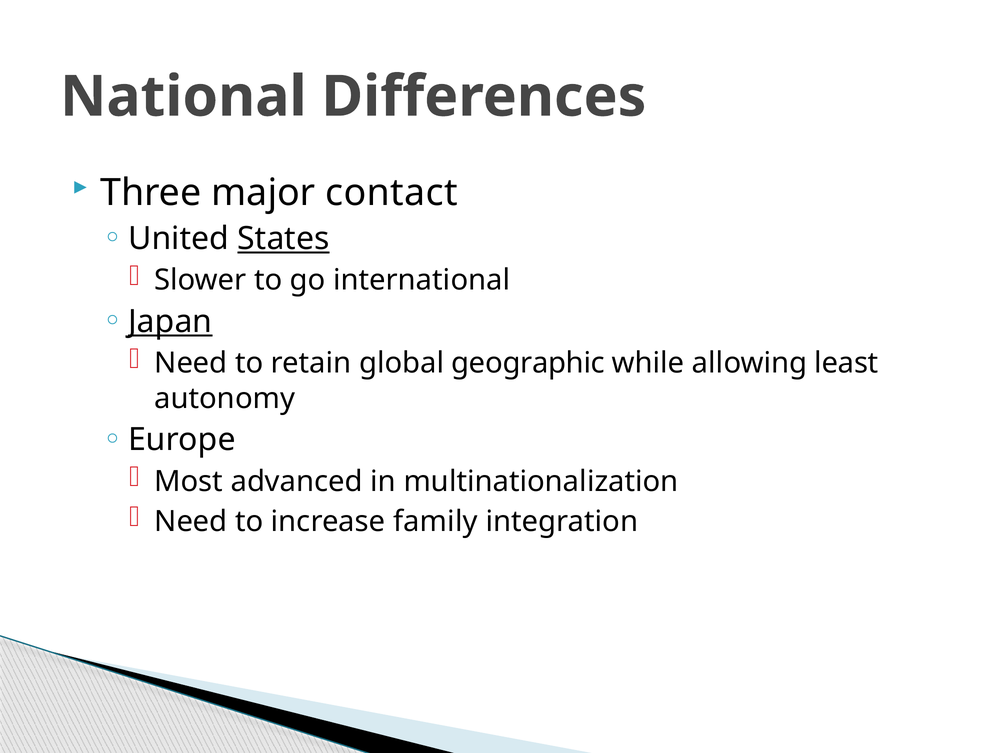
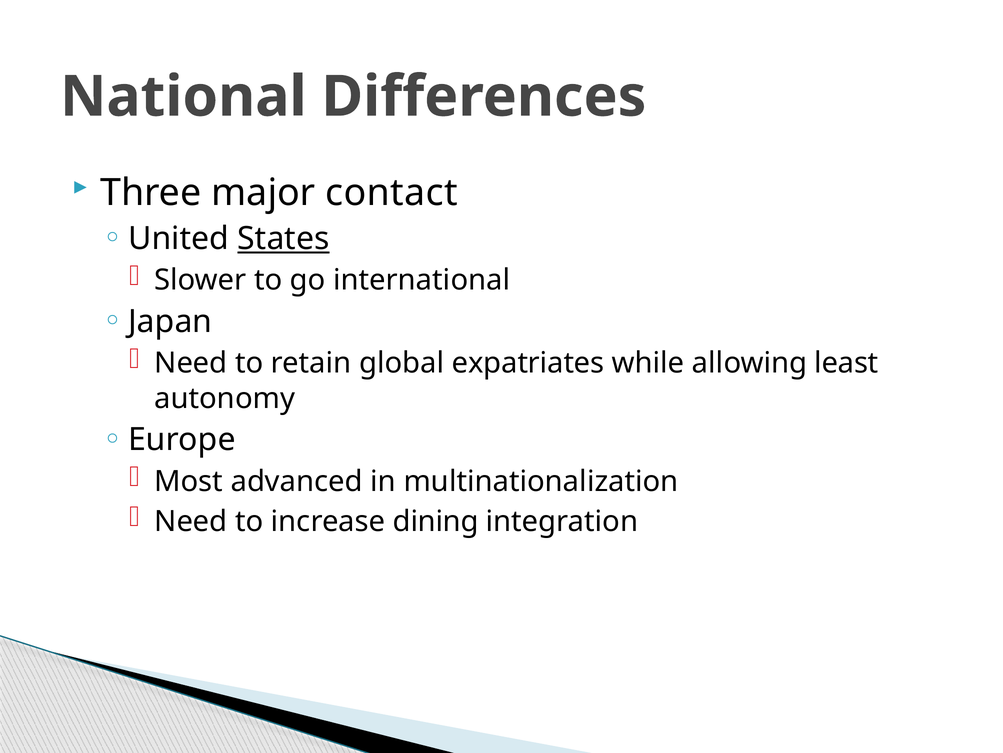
Japan underline: present -> none (170, 321)
geographic: geographic -> expatriates (528, 363)
family: family -> dining (436, 521)
